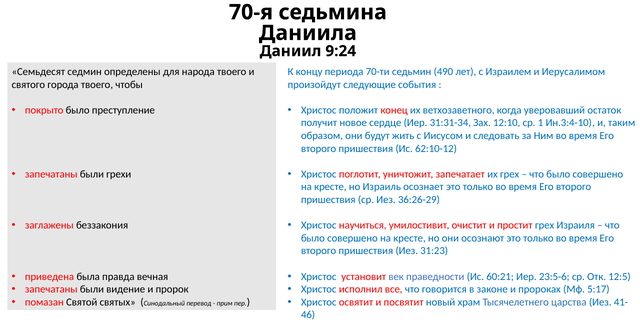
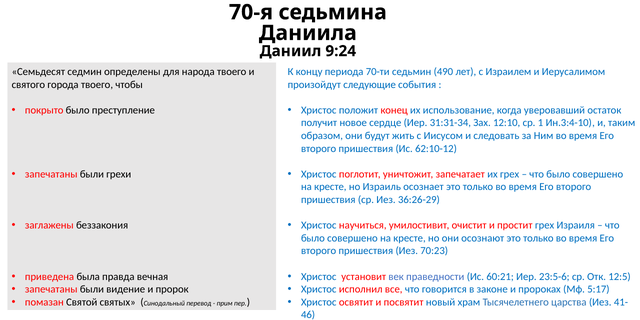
ветхозаветного: ветхозаветного -> использование (459, 110)
31:23: 31:23 -> 70:23 (434, 251)
